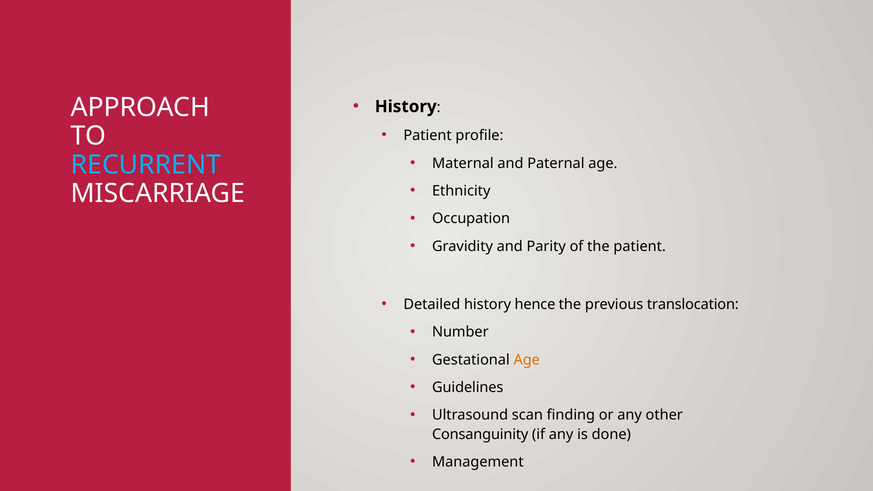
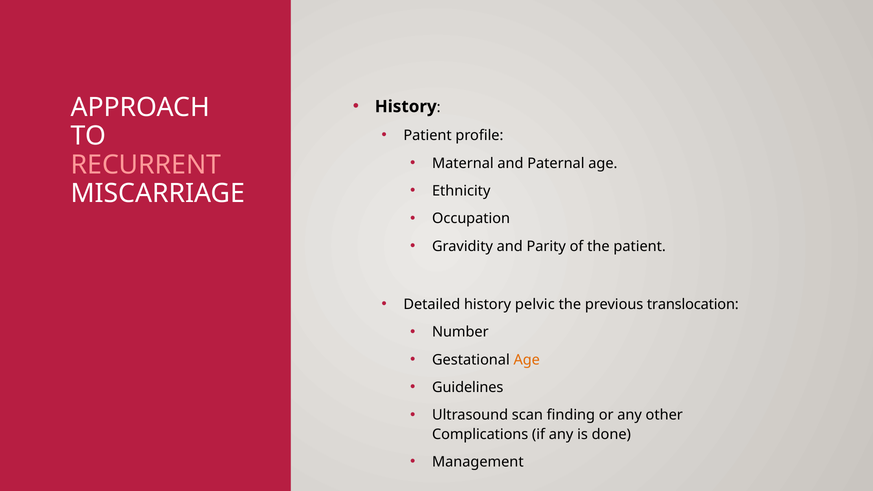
RECURRENT colour: light blue -> pink (146, 165)
hence: hence -> pelvic (535, 304)
Consanguinity: Consanguinity -> Complications (480, 434)
